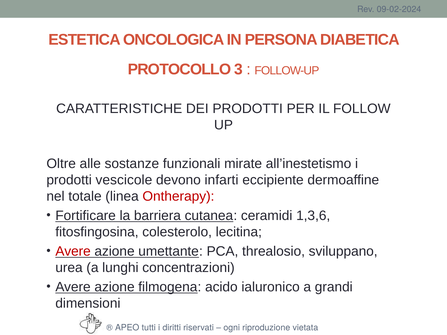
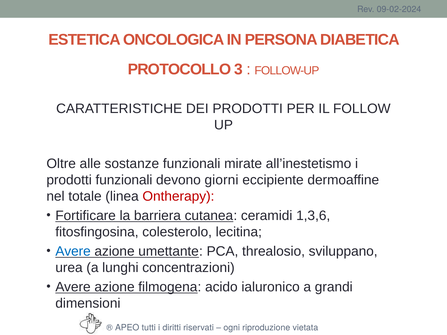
prodotti vescicole: vescicole -> funzionali (124, 180)
infarti: infarti -> giorni (222, 180)
Avere colour: red -> blue (73, 252)
